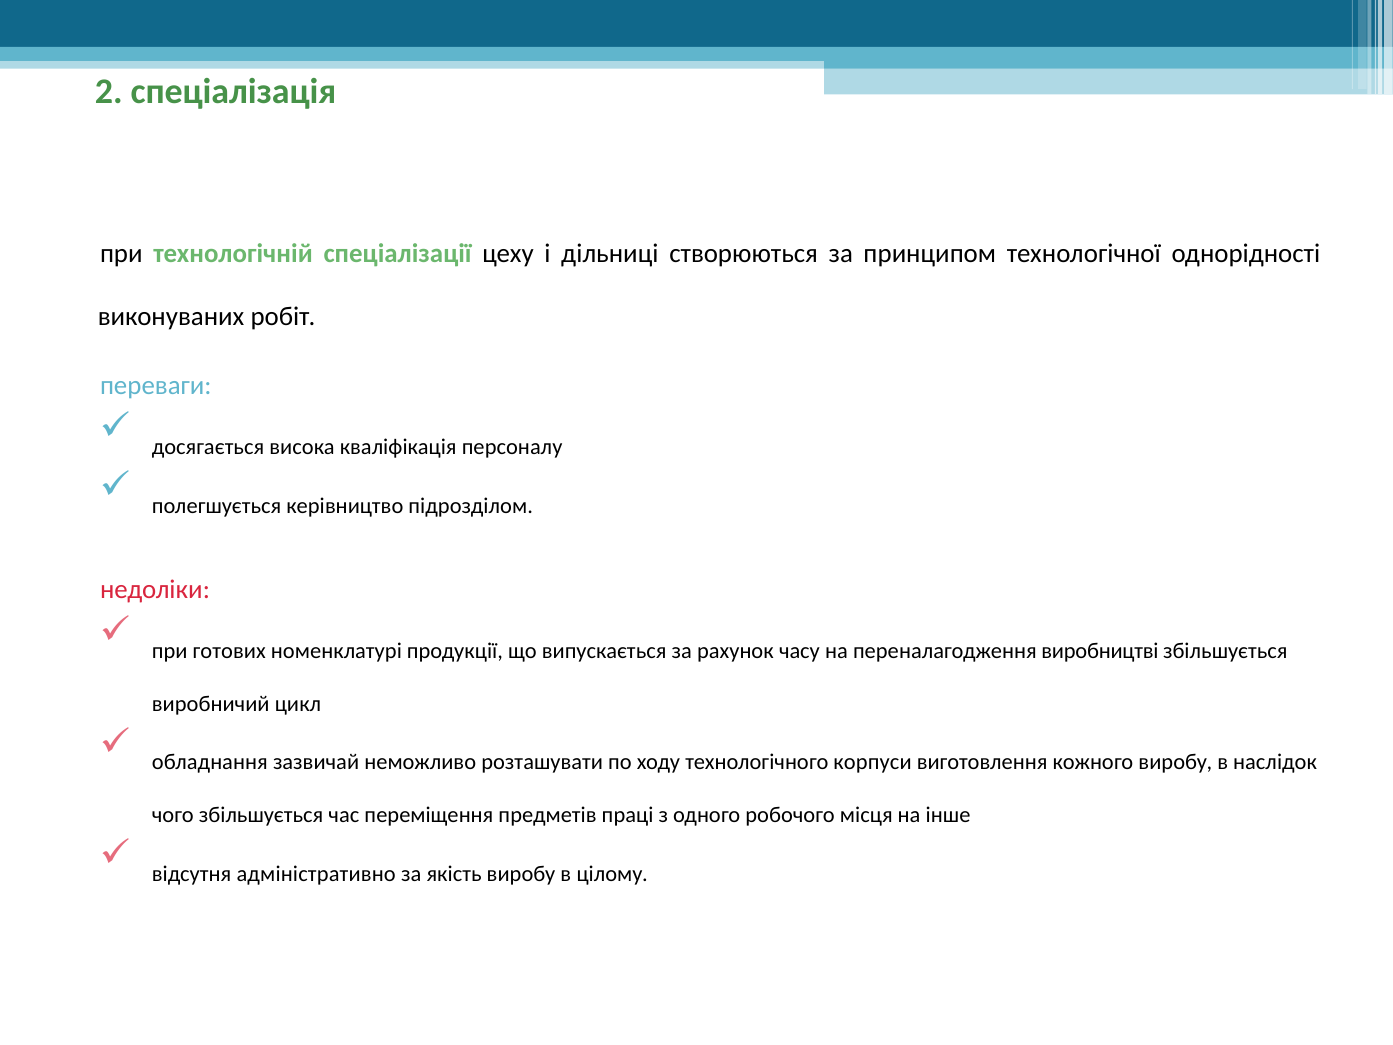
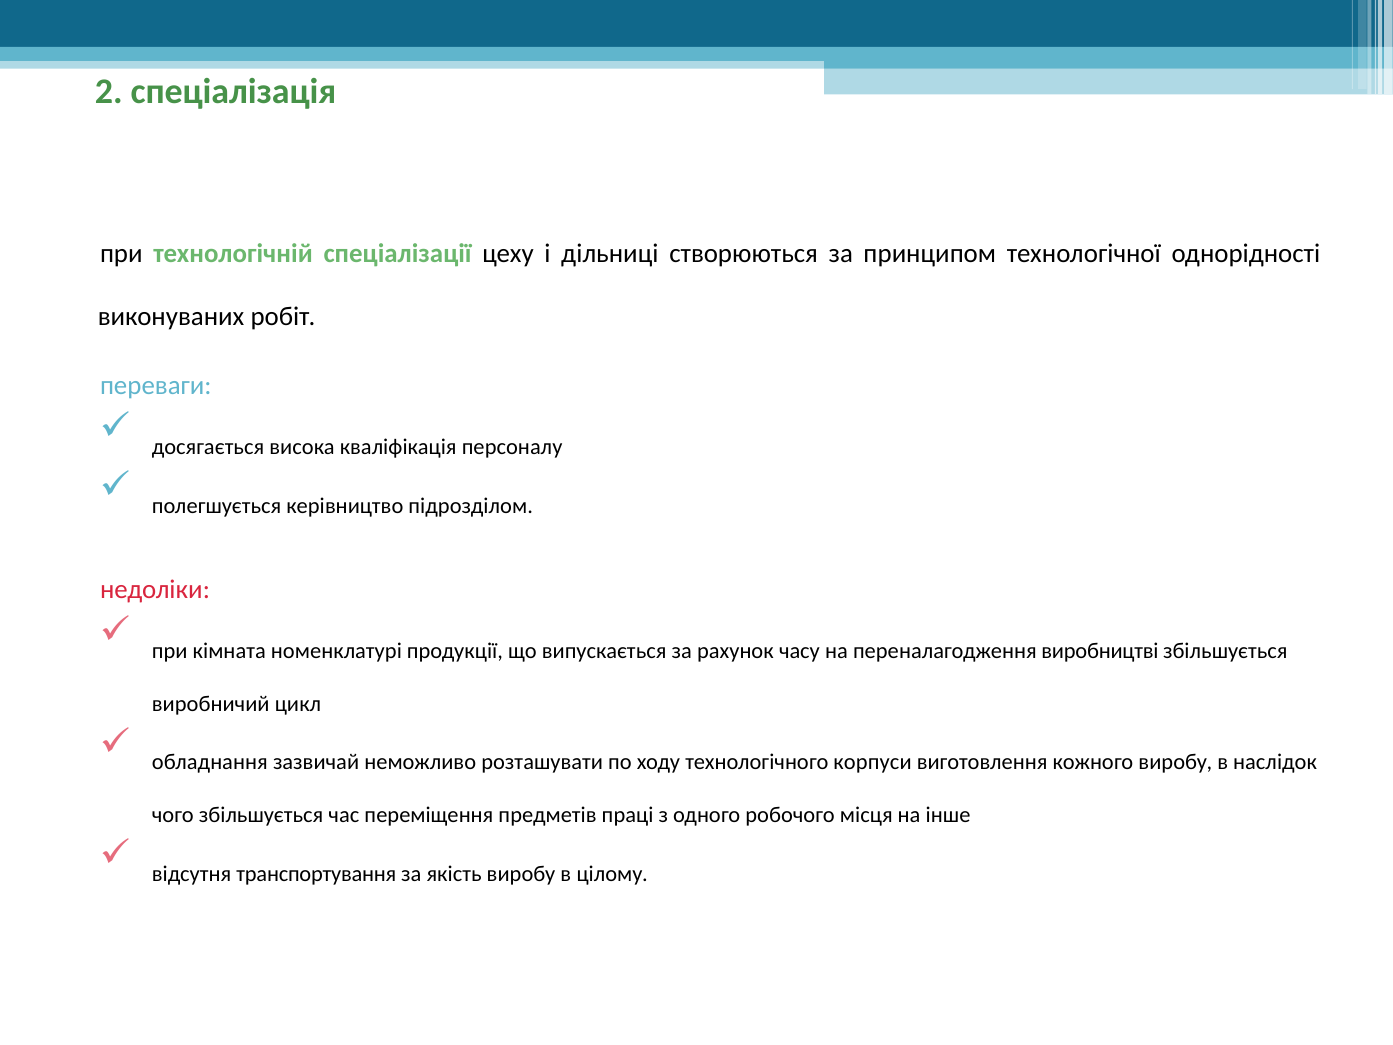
готових: готових -> кімната (229, 651)
адміністративно: адміністративно -> транспортування (316, 874)
